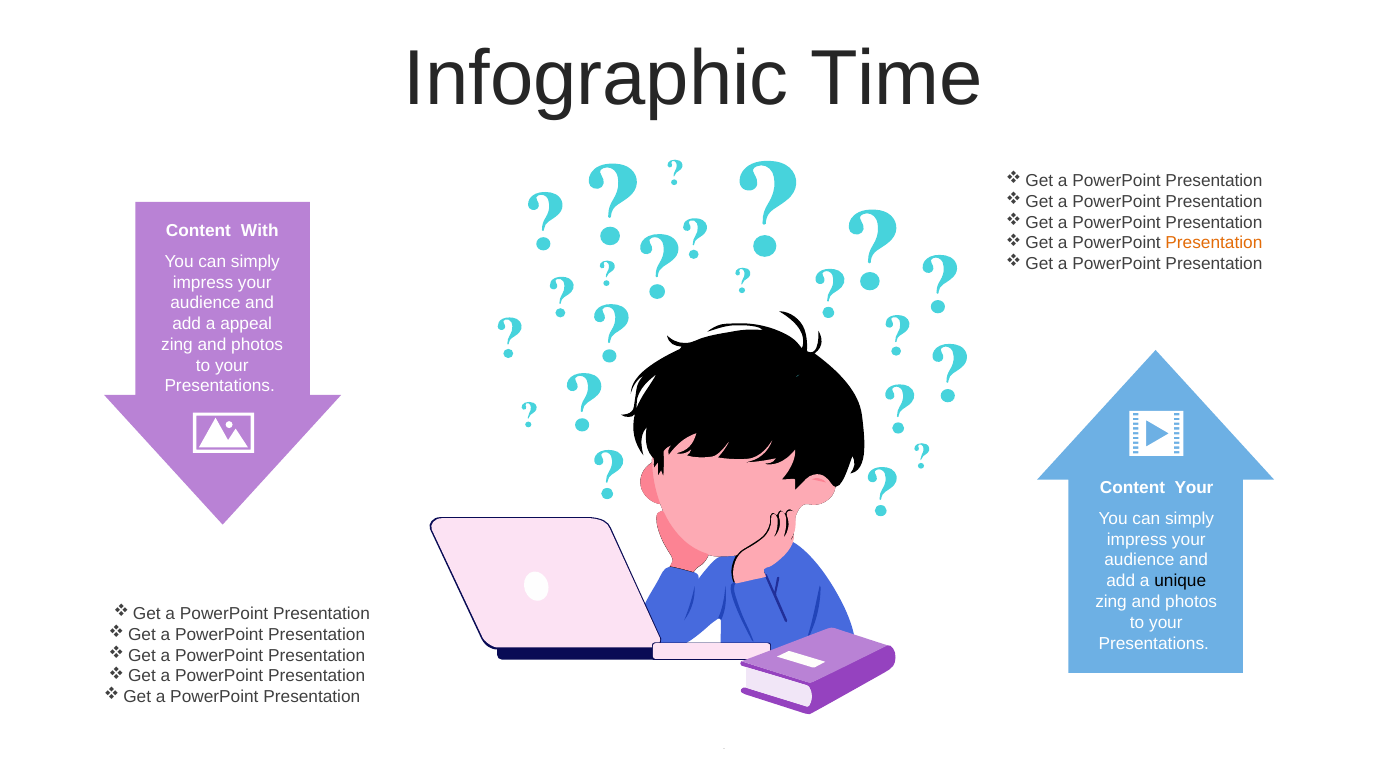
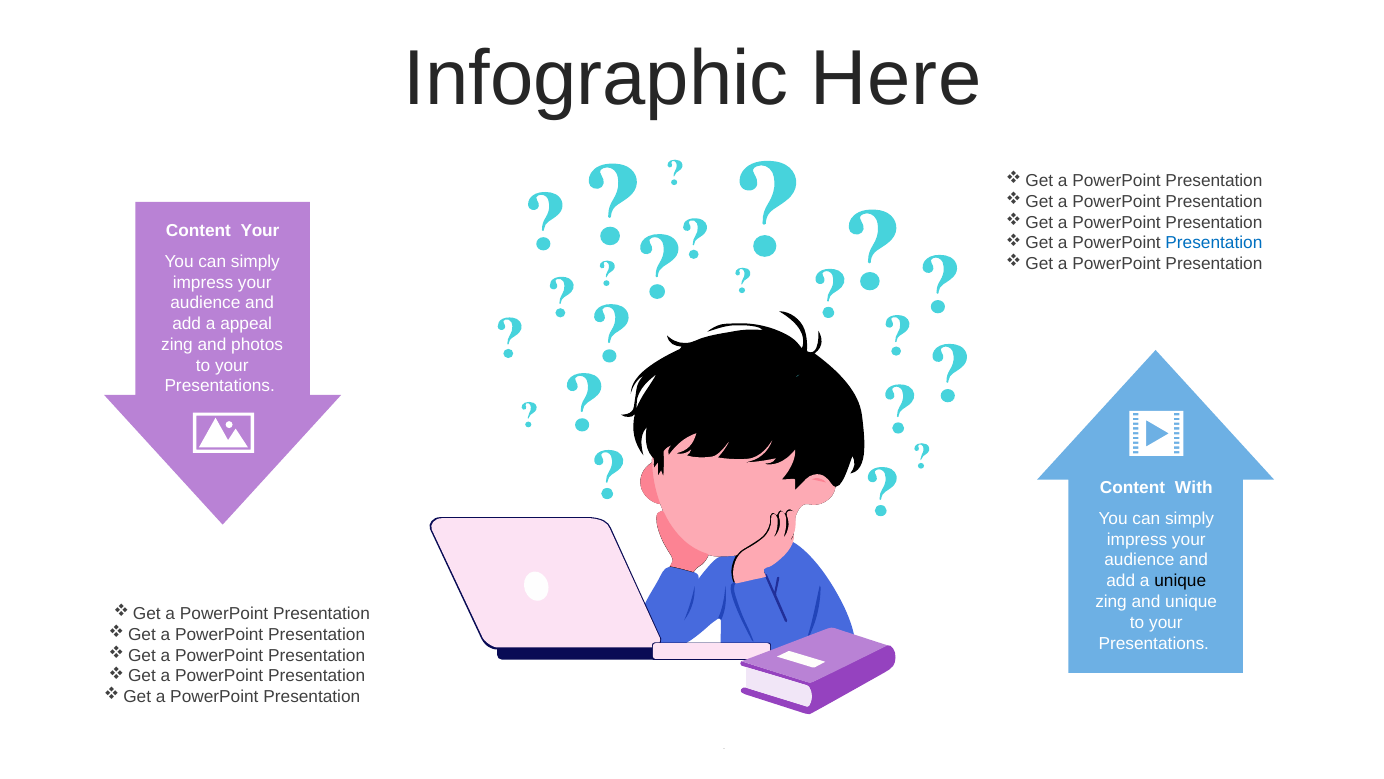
Time: Time -> Here (896, 79)
Content With: With -> Your (260, 231)
Presentation colour: orange -> blue (1214, 243)
Content Your: Your -> With (1194, 488)
photos: photos -> unique (1191, 601)
